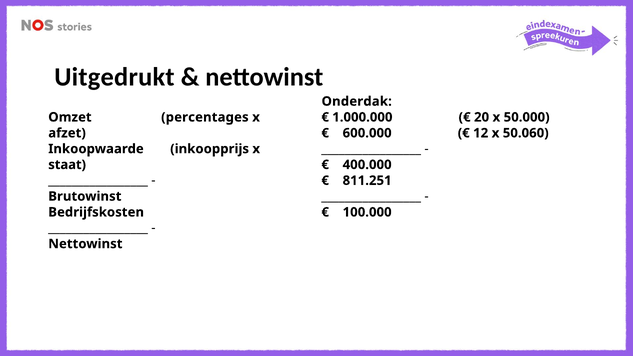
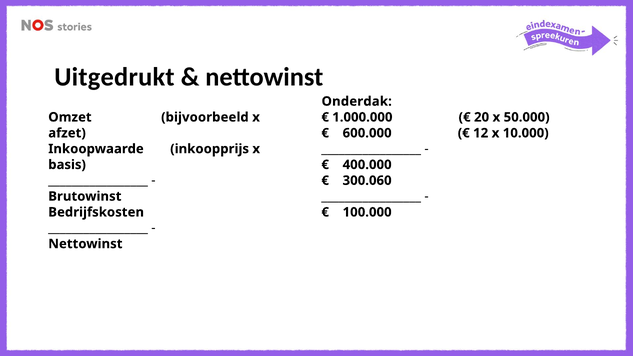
percentages: percentages -> bijvoorbeeld (205, 117)
50.060: 50.060 -> 10.000 (526, 133)
staat: staat -> basis (67, 165)
811.251: 811.251 -> 300.060 (367, 181)
